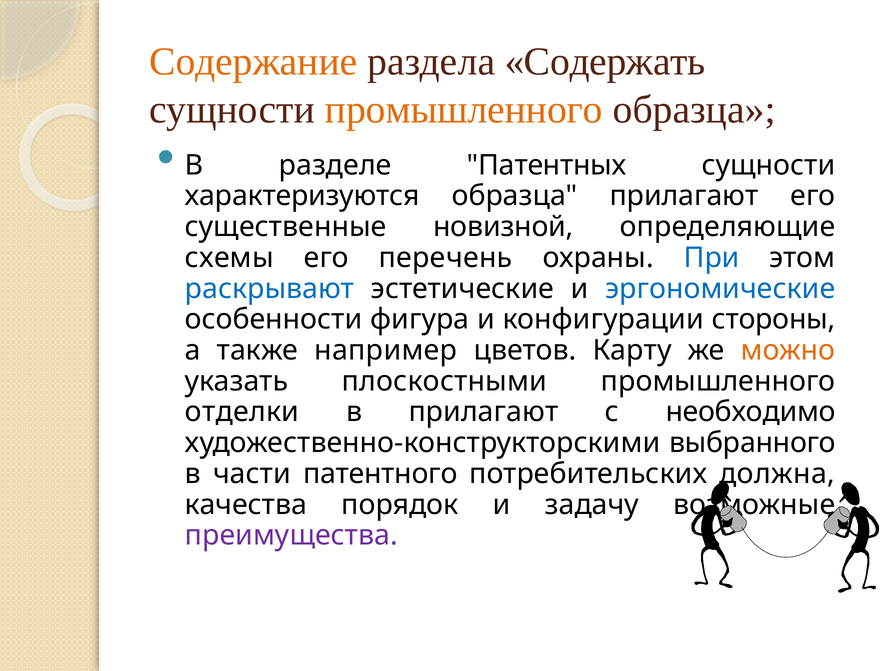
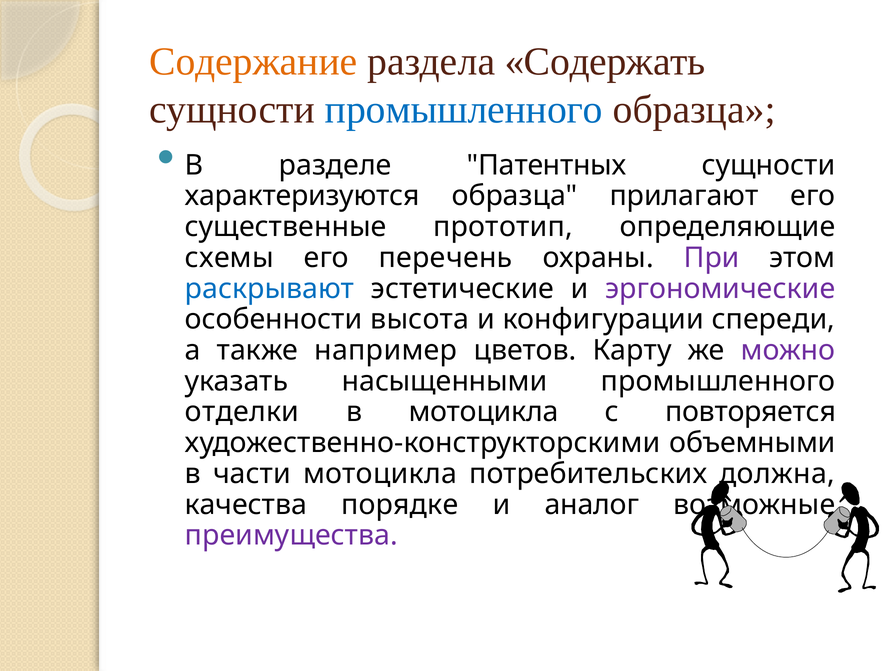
промышленного colour: orange -> blue (464, 109)
новизной: новизной -> прототип (503, 227)
При colour: blue -> purple (712, 258)
эргономические colour: blue -> purple (720, 288)
фигура: фигура -> высота (420, 319)
стороны: стороны -> спереди (773, 319)
можно colour: orange -> purple (788, 350)
плоскостными: плоскостными -> насыщенными (445, 381)
в прилагают: прилагают -> мотоцикла (484, 412)
необходимо: необходимо -> повторяется (751, 412)
выбранного: выбранного -> объемными (752, 443)
части патентного: патентного -> мотоцикла (380, 473)
порядок: порядок -> порядке (400, 504)
задачу: задачу -> аналог (592, 504)
